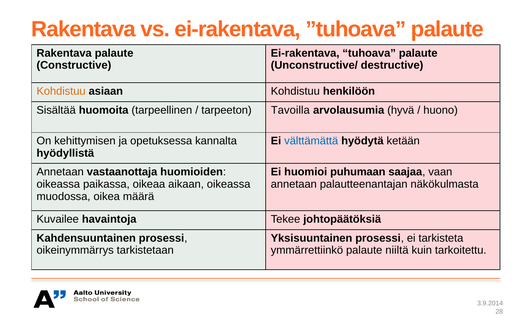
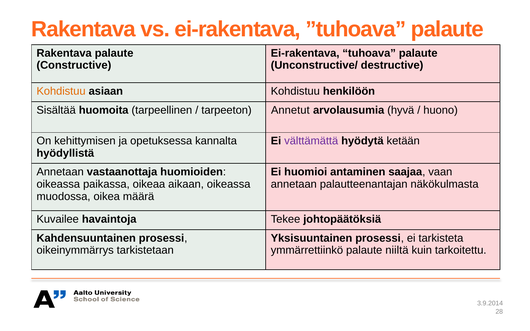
Tavoilla: Tavoilla -> Annetut (290, 110)
välttämättä colour: blue -> purple (311, 141)
puhumaan: puhumaan -> antaminen (358, 172)
